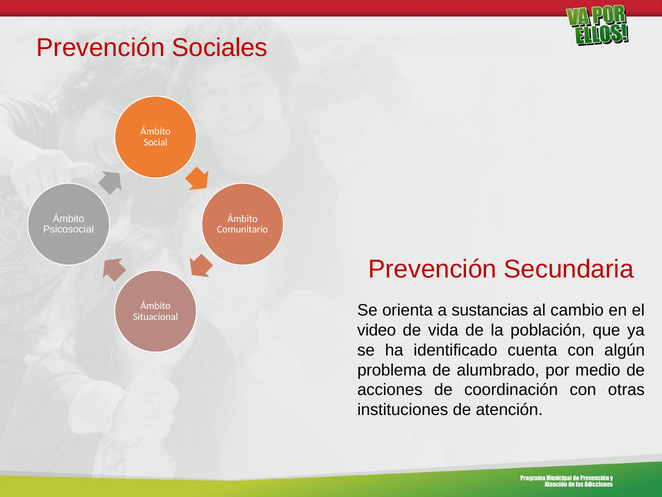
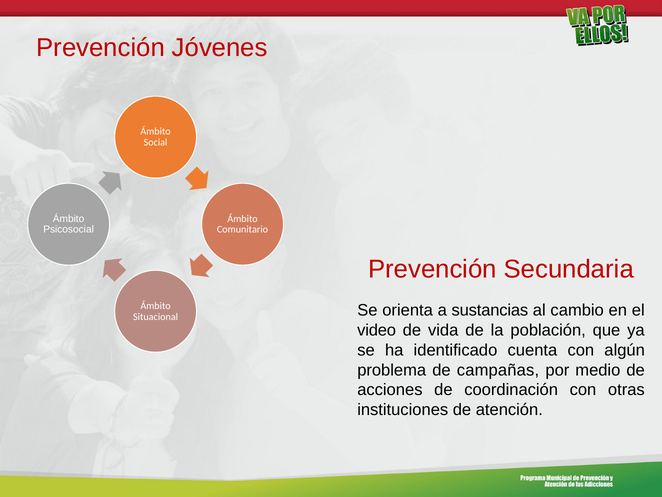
Sociales: Sociales -> Jóvenes (220, 48)
alumbrado: alumbrado -> campañas (498, 370)
